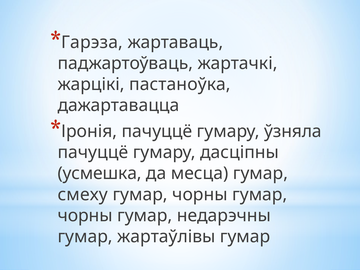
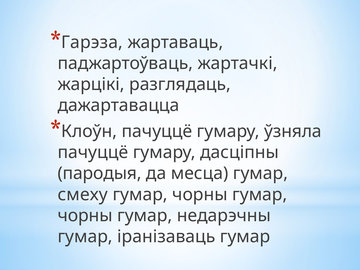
пастаноўка: пастаноўка -> разглядаць (180, 84)
Іронія: Іронія -> Клоўн (89, 131)
усмешка: усмешка -> пародыя (100, 173)
жартаўлівы: жартаўлівы -> іранізаваць (166, 237)
